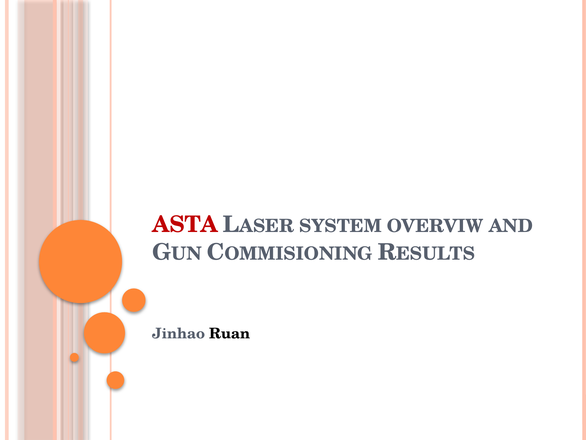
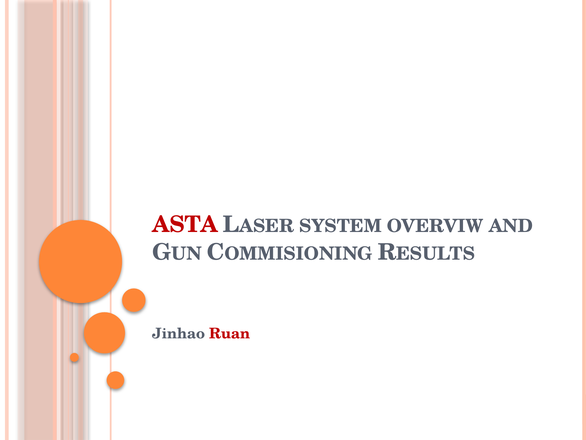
Ruan colour: black -> red (230, 333)
